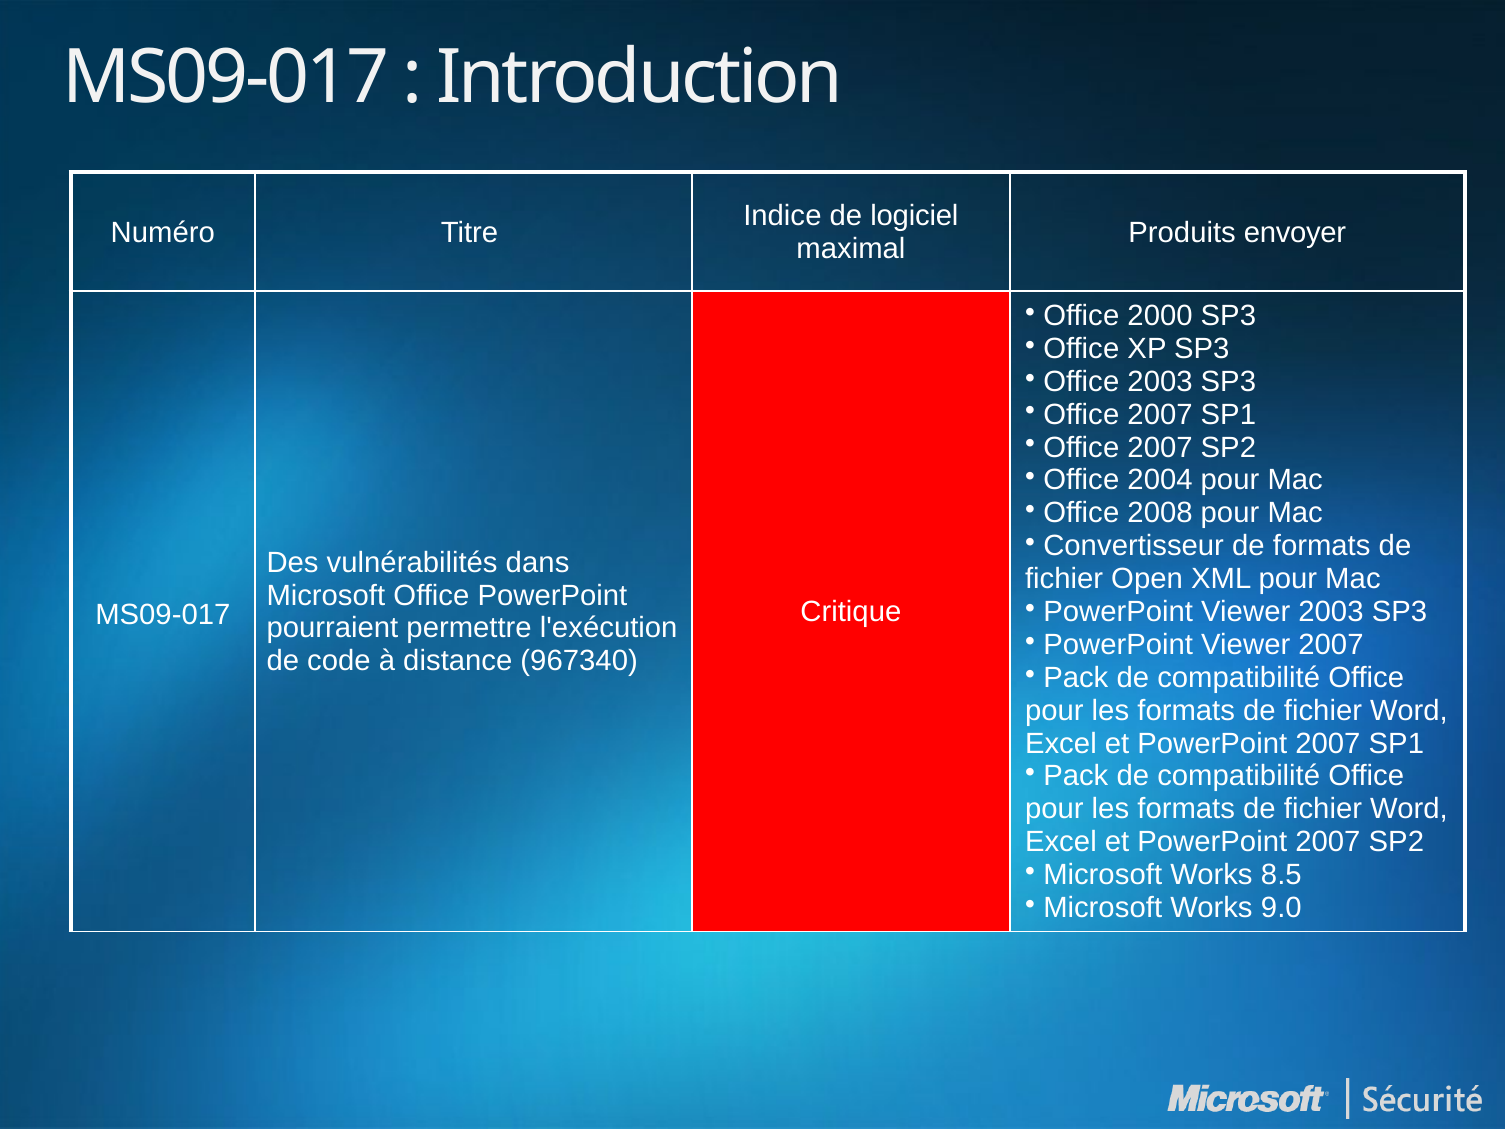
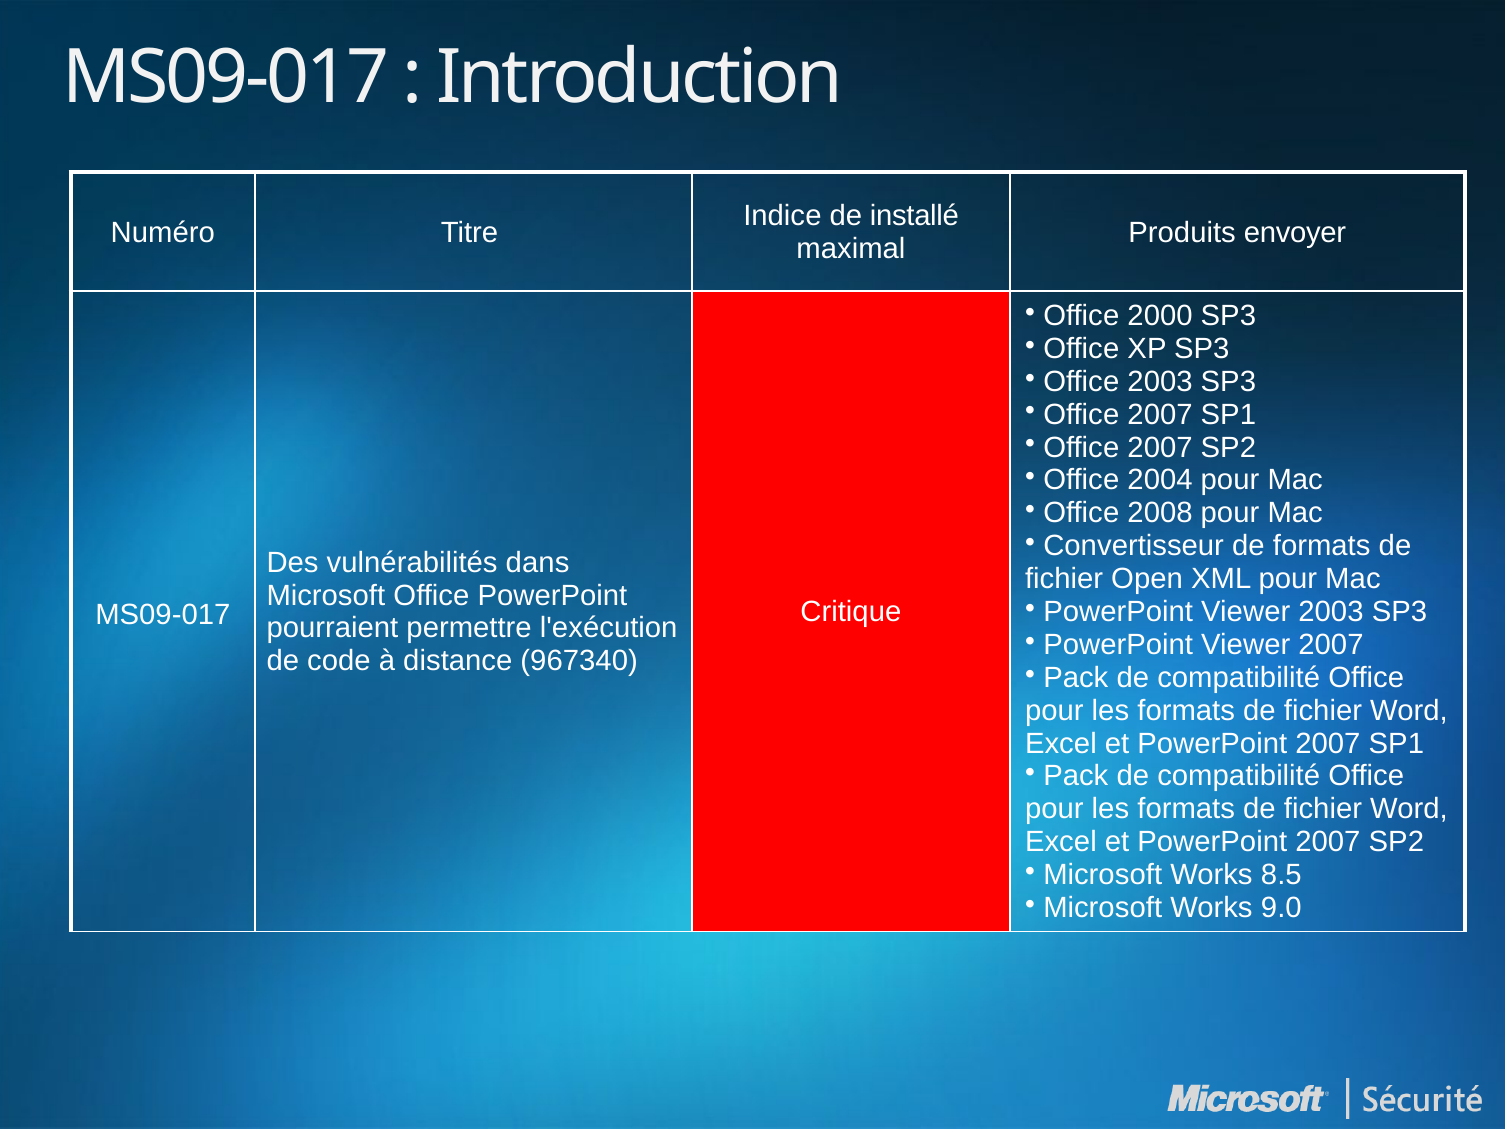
logiciel: logiciel -> installé (914, 216)
